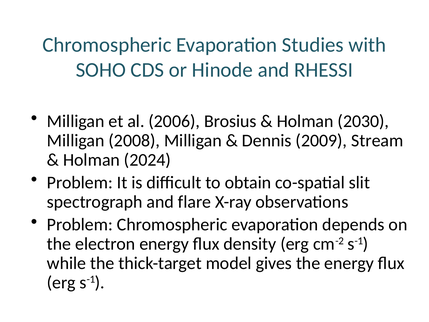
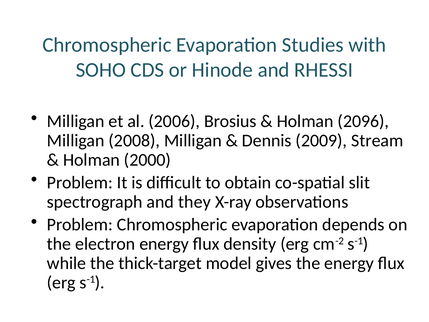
2030: 2030 -> 2096 (363, 121)
2024: 2024 -> 2000 (147, 160)
flare: flare -> they (194, 202)
